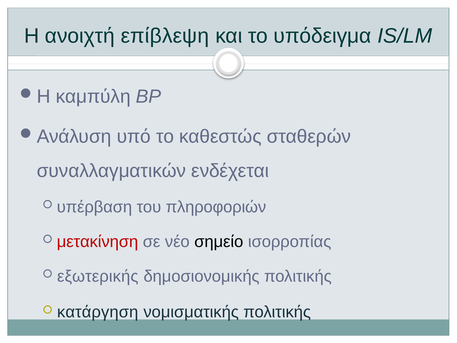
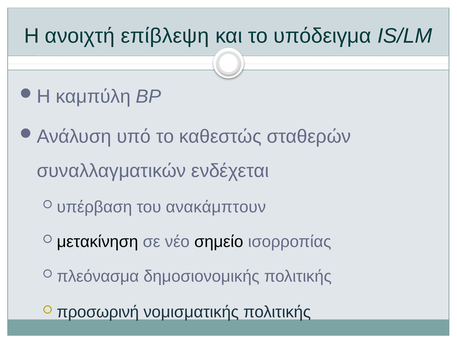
πληροφοριών: πληροφοριών -> ανακάμπτουν (216, 207)
μετακίνηση colour: red -> black (97, 241)
εξωτερικής: εξωτερικής -> πλεόνασμα (98, 276)
κατάργηση: κατάργηση -> προσωρινή (98, 312)
